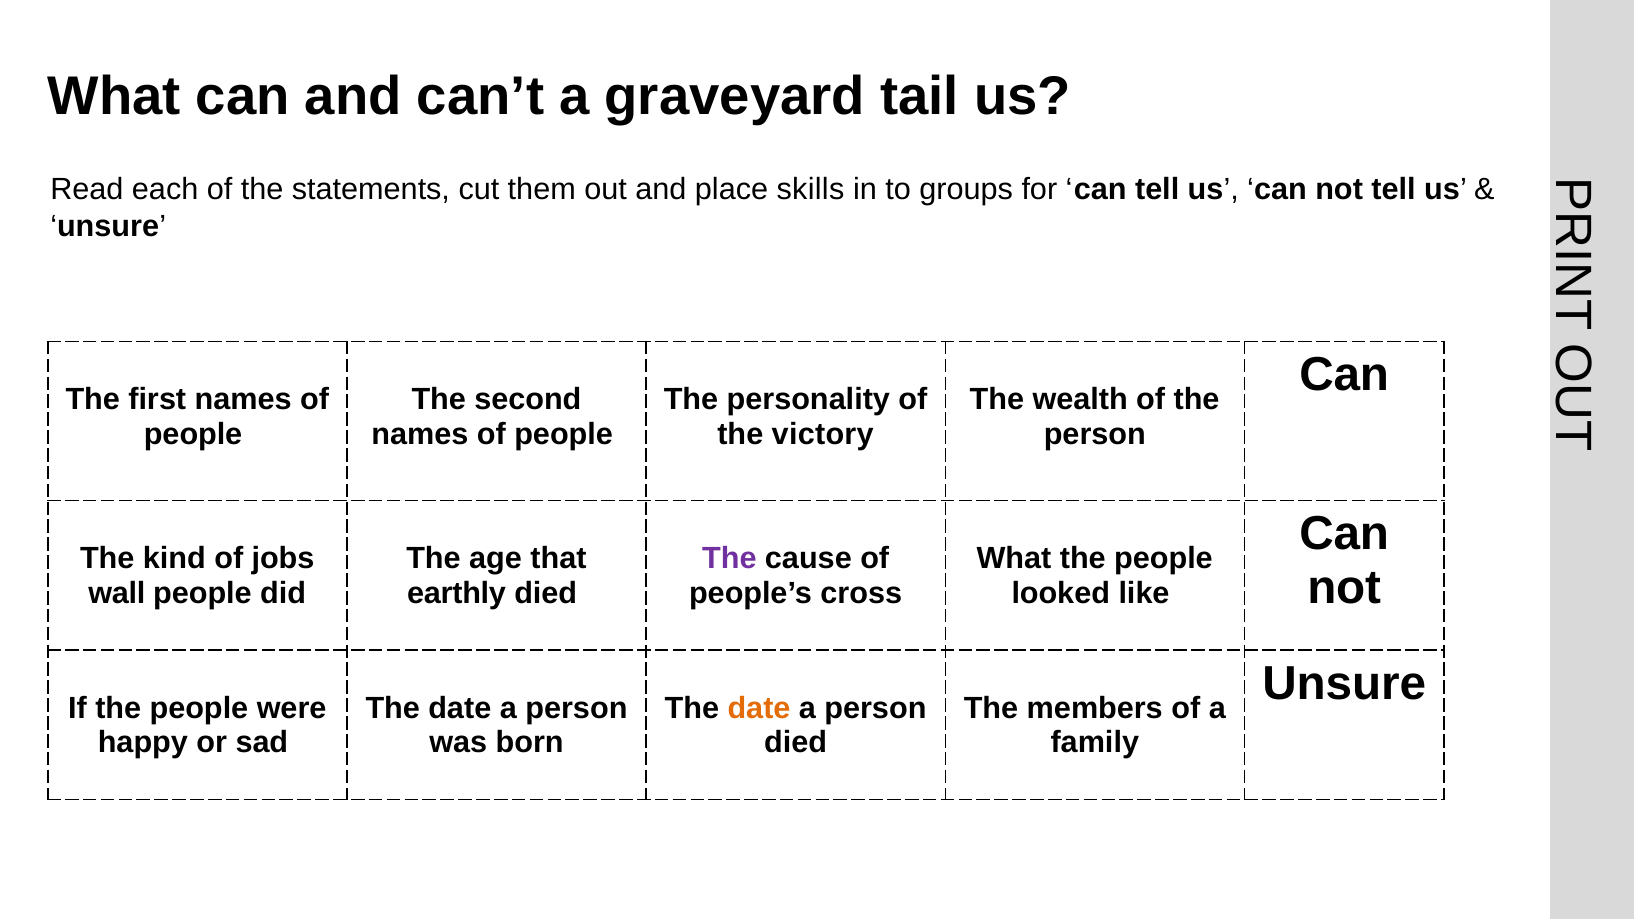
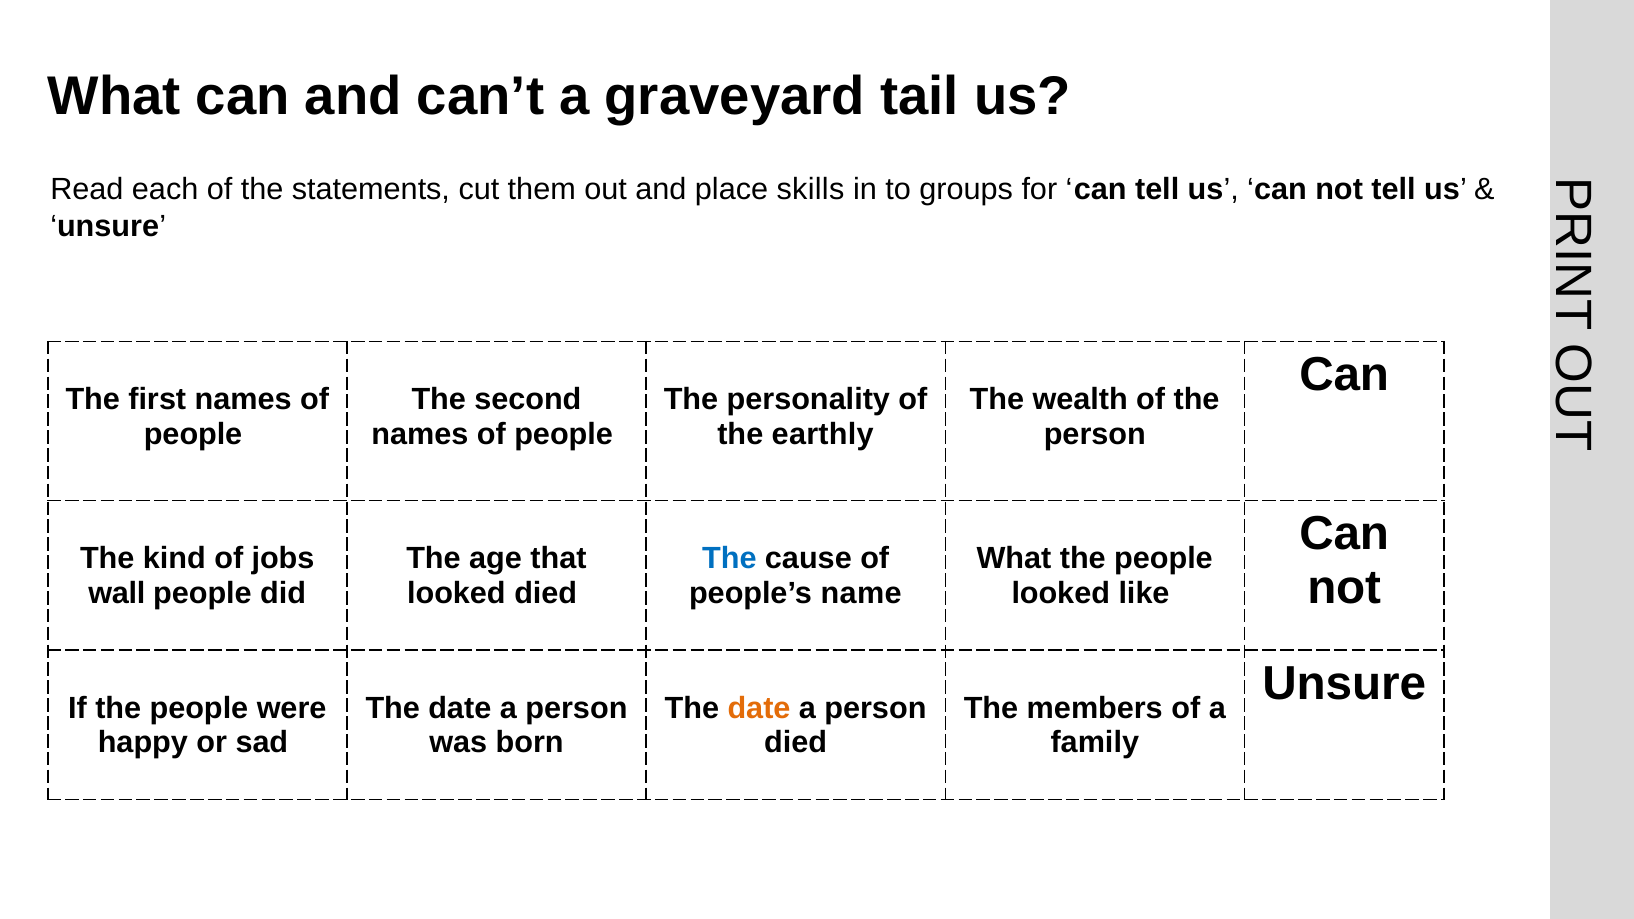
victory: victory -> earthly (823, 434)
The colour: purple -> blue (729, 559)
earthly: earthly -> looked (456, 593)
cross: cross -> name (861, 593)
